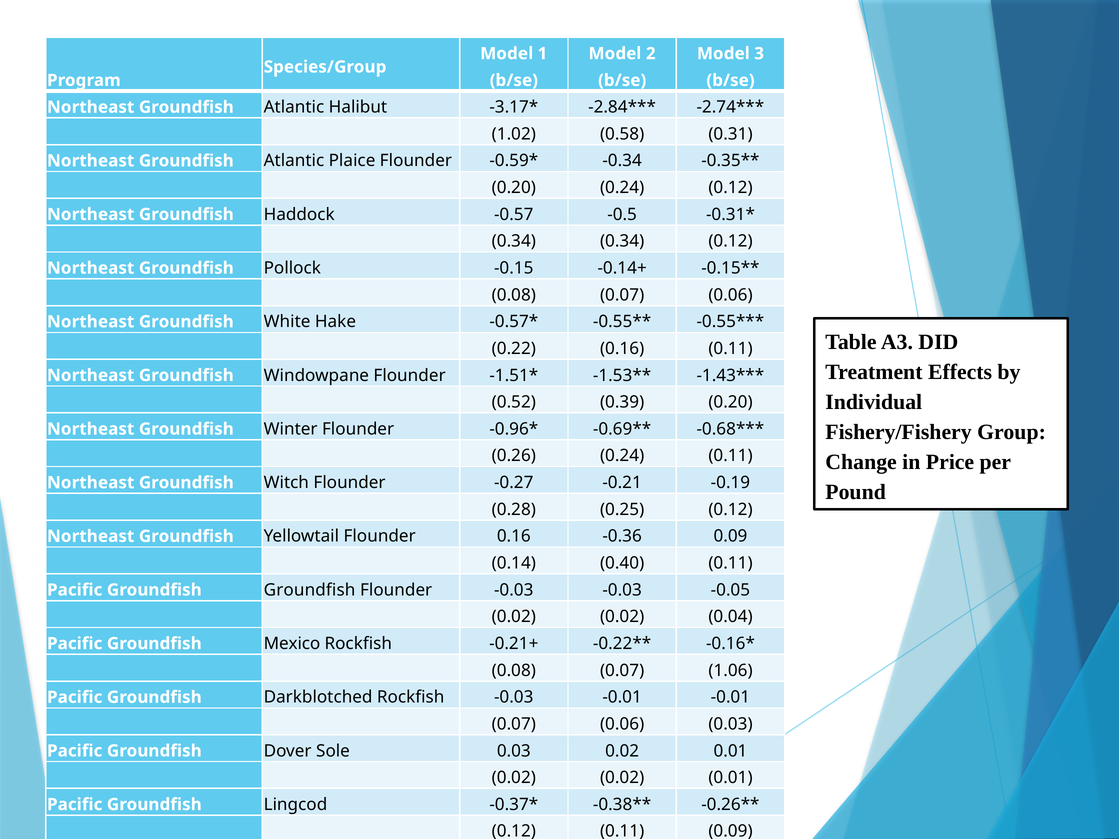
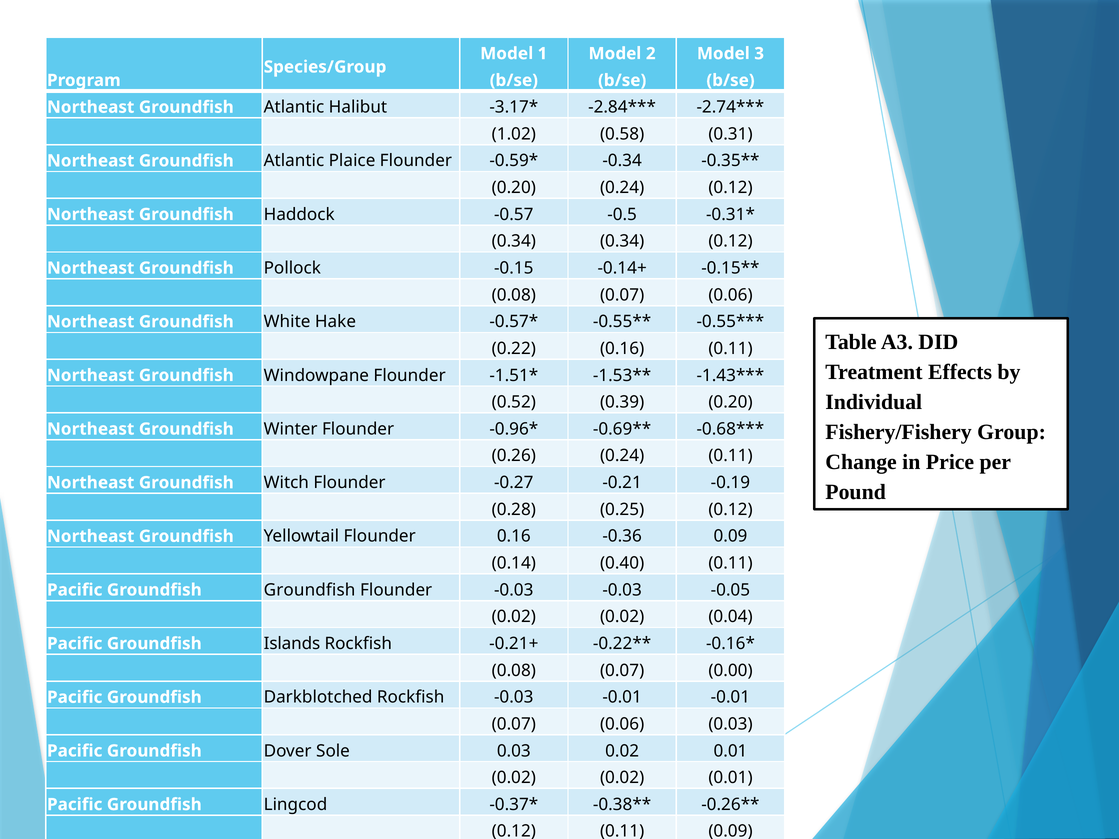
Mexico: Mexico -> Islands (292, 644)
1.06: 1.06 -> 0.00 (731, 671)
